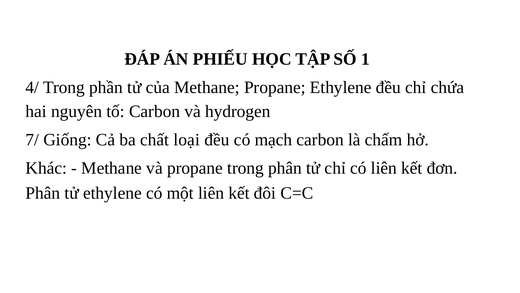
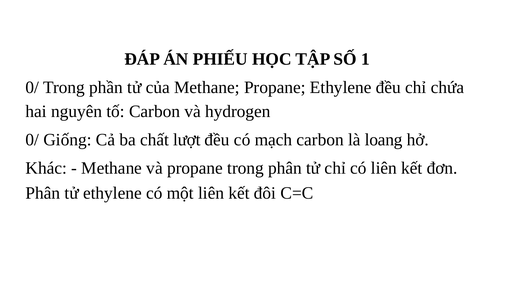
4/: 4/ -> 0/ (32, 87)
7/: 7/ -> 0/ (32, 140)
loại: loại -> lượt (187, 140)
chấm: chấm -> loang (384, 140)
